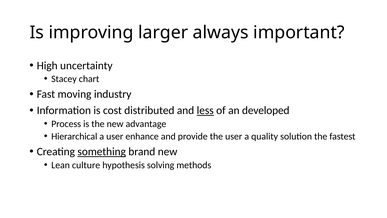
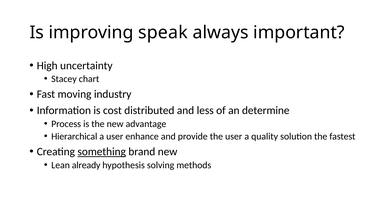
larger: larger -> speak (163, 33)
less underline: present -> none (205, 110)
developed: developed -> determine (266, 110)
culture: culture -> already (86, 165)
